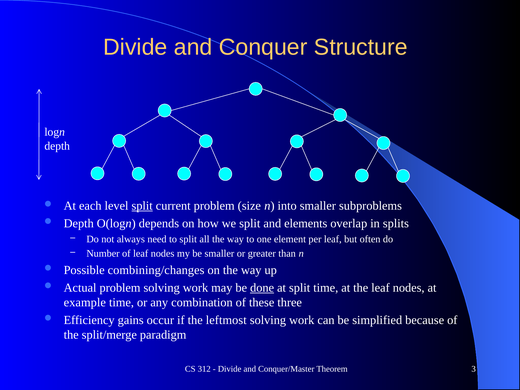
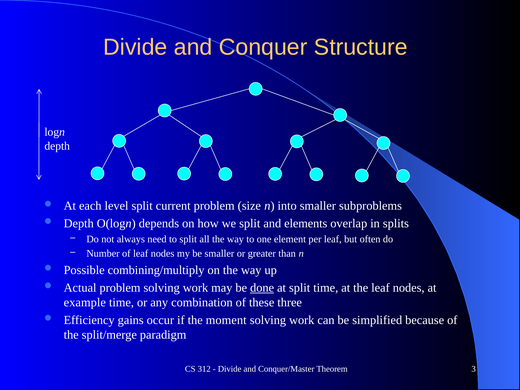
split underline: present -> none (142, 206)
combining/changes: combining/changes -> combining/multiply (156, 270)
leftmost: leftmost -> moment (226, 320)
